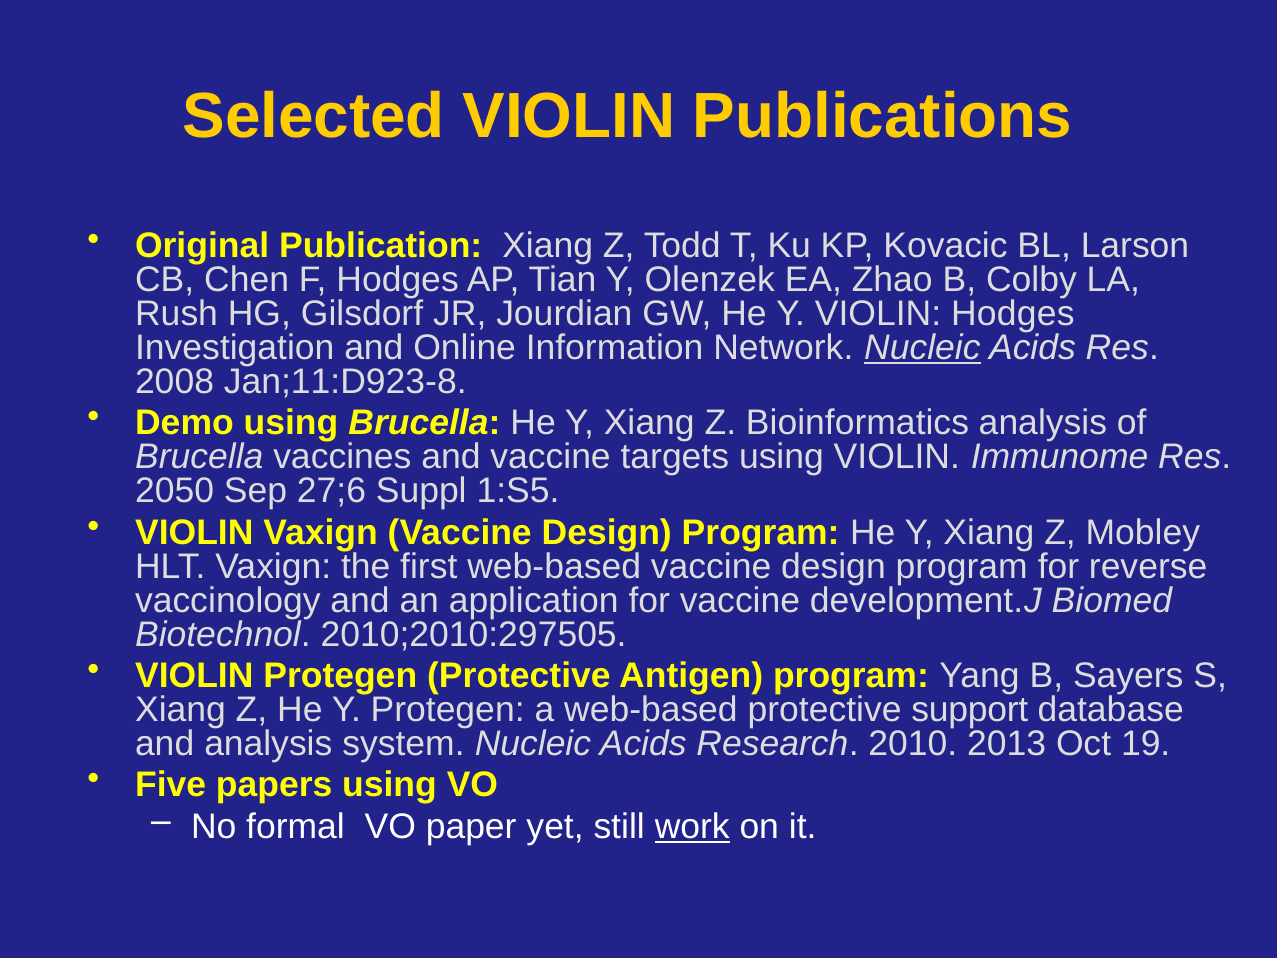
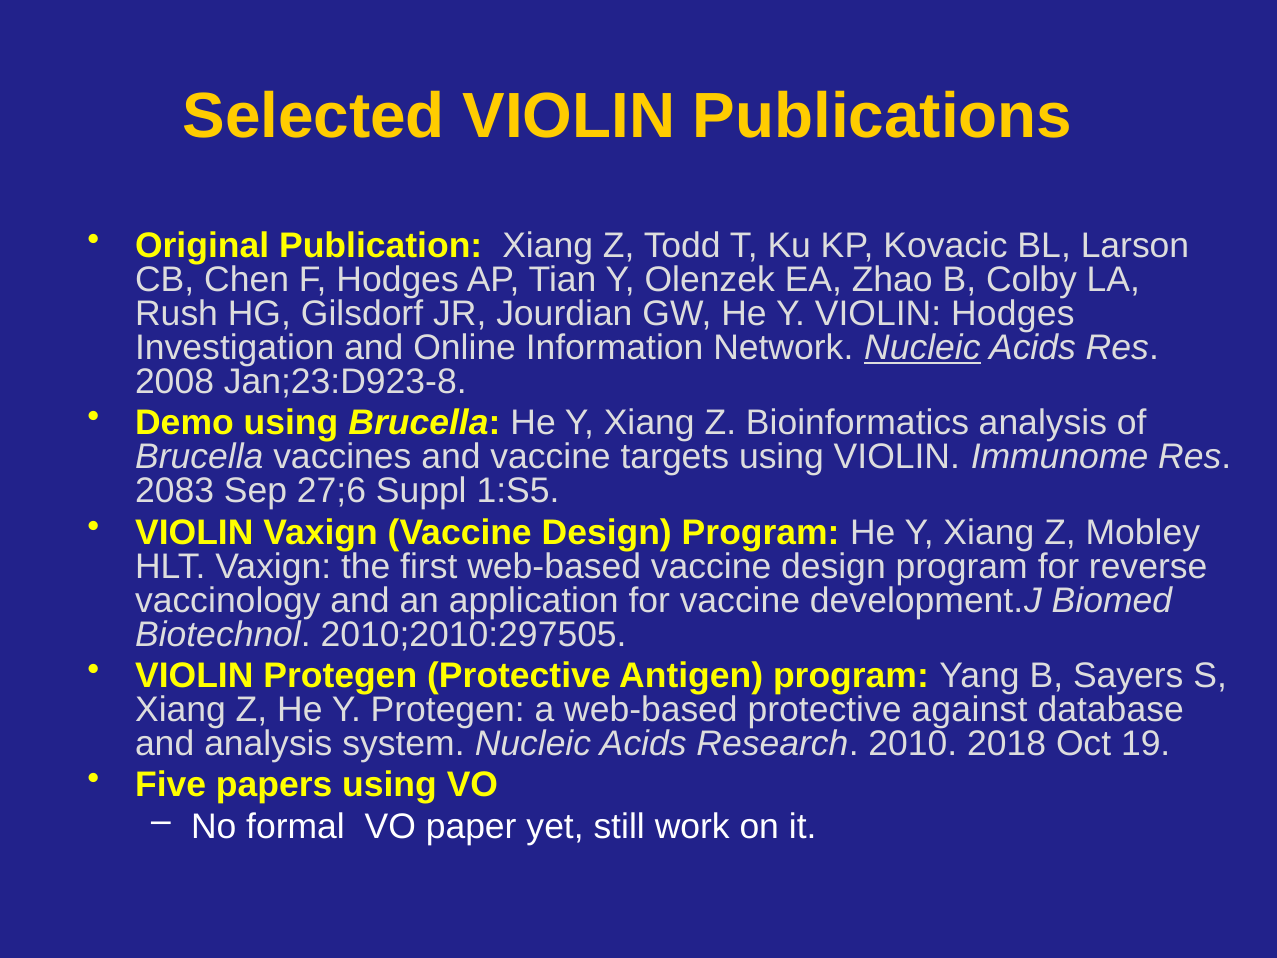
Jan;11:D923-8: Jan;11:D923-8 -> Jan;23:D923-8 (345, 382)
2050: 2050 -> 2083 (175, 491)
support: support -> against (970, 710)
2013: 2013 -> 2018 (1007, 744)
work underline: present -> none (692, 826)
